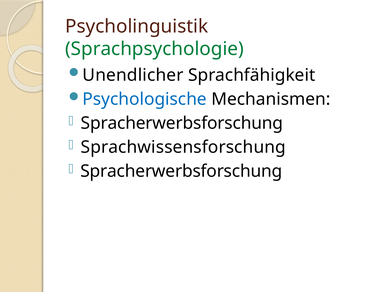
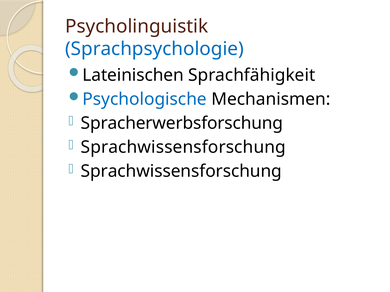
Sprachpsychologie colour: green -> blue (154, 49)
Unendlicher: Unendlicher -> Lateinischen (133, 75)
Spracherwerbsforschung: Spracherwerbsforschung -> Sprachwissensforschung (181, 172)
